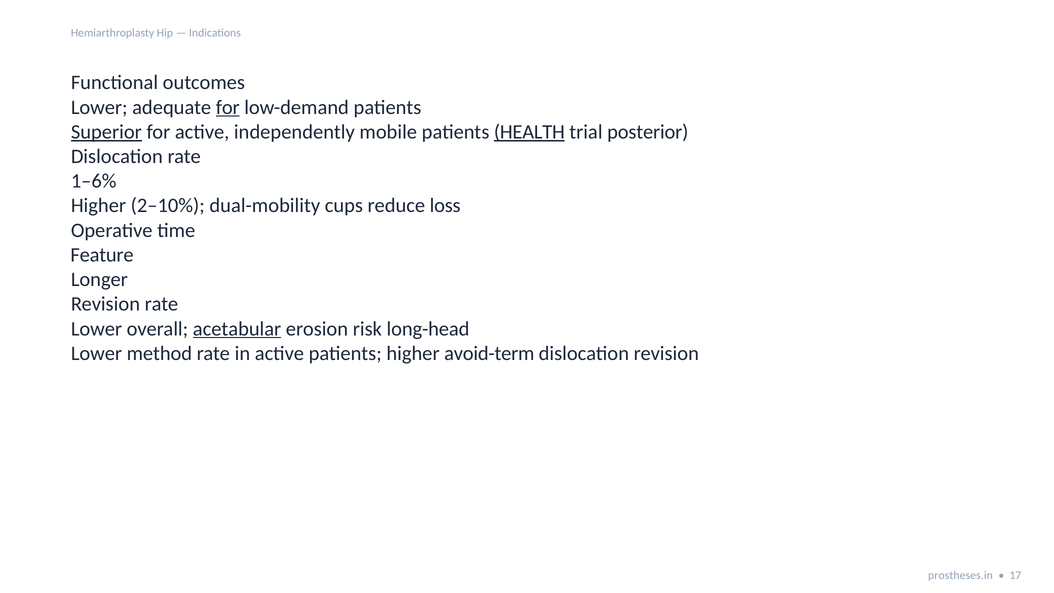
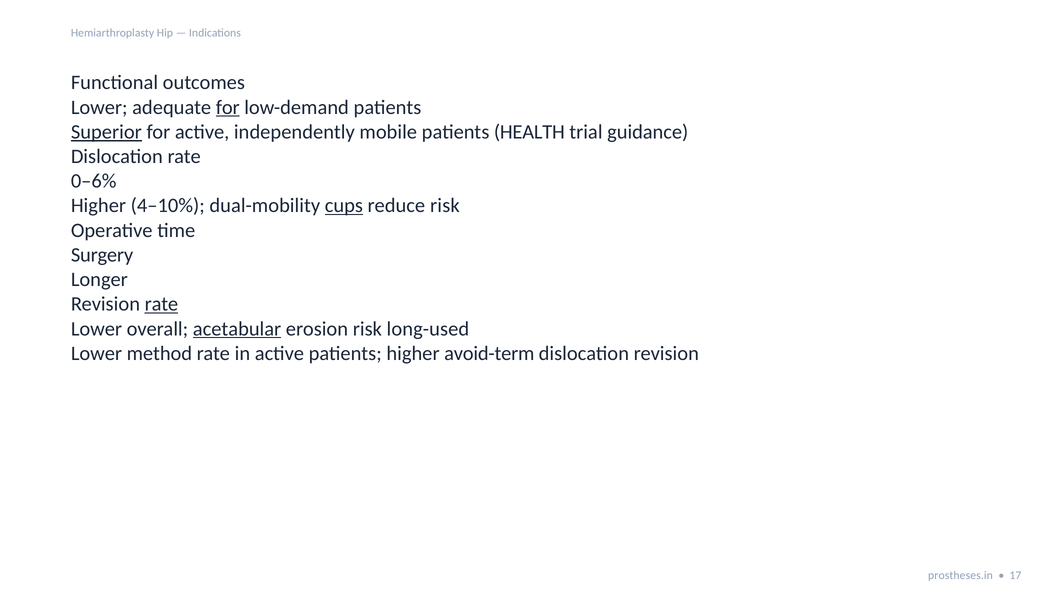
HEALTH underline: present -> none (529, 132)
posterior: posterior -> guidance (648, 132)
1–6%: 1–6% -> 0–6% (94, 181)
2–10%: 2–10% -> 4–10% (168, 206)
cups underline: none -> present (344, 206)
reduce loss: loss -> risk (445, 206)
Feature: Feature -> Surgery (102, 255)
rate underline: none -> present (161, 304)
long-head: long-head -> long-used (428, 329)
